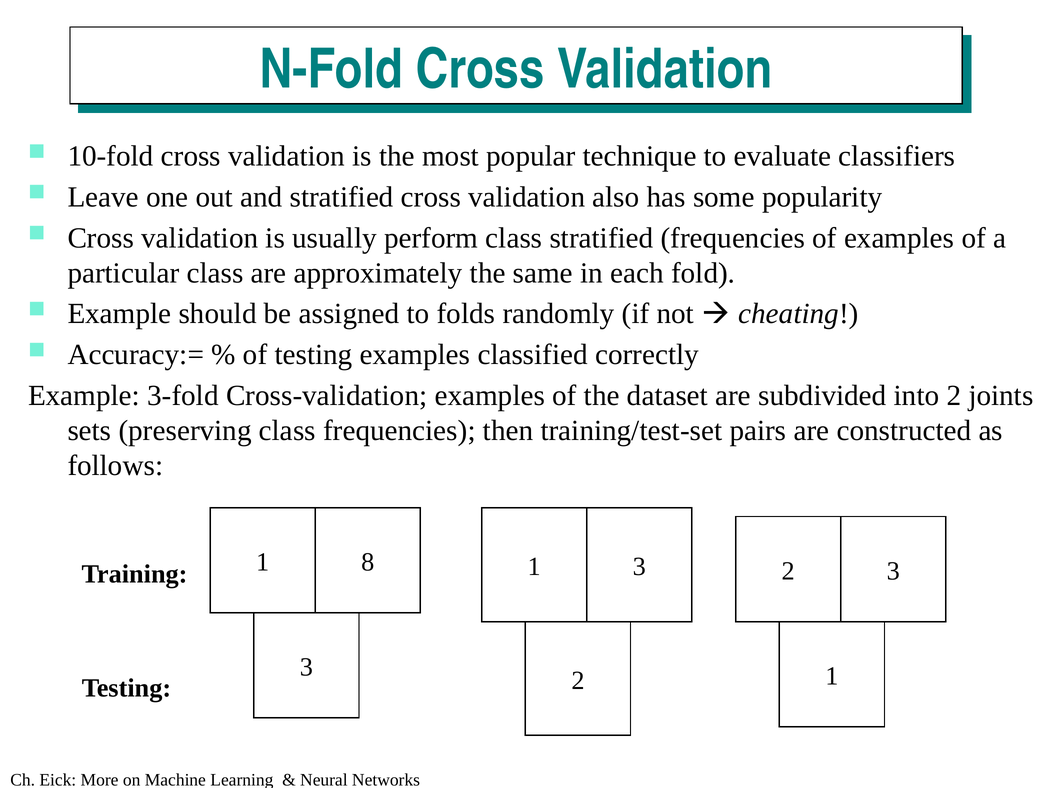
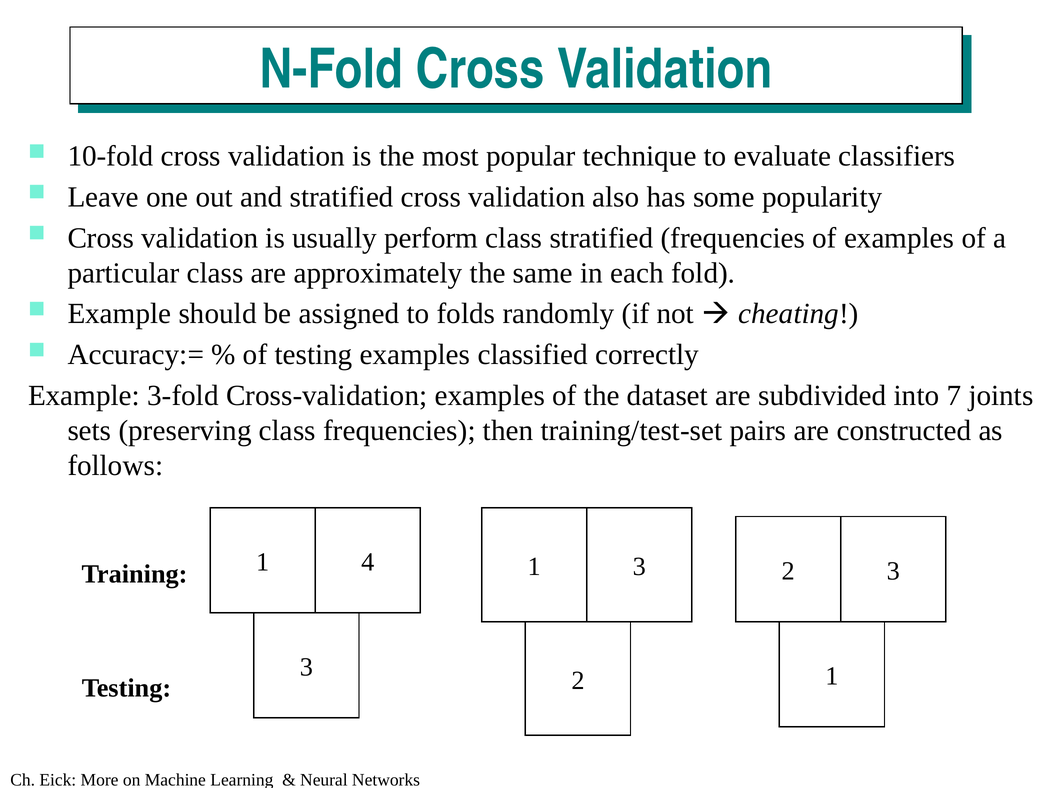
into 2: 2 -> 7 (954, 396)
8: 8 -> 4 (368, 562)
